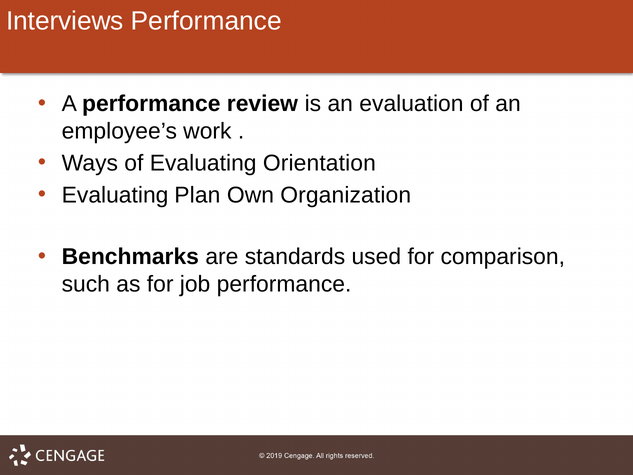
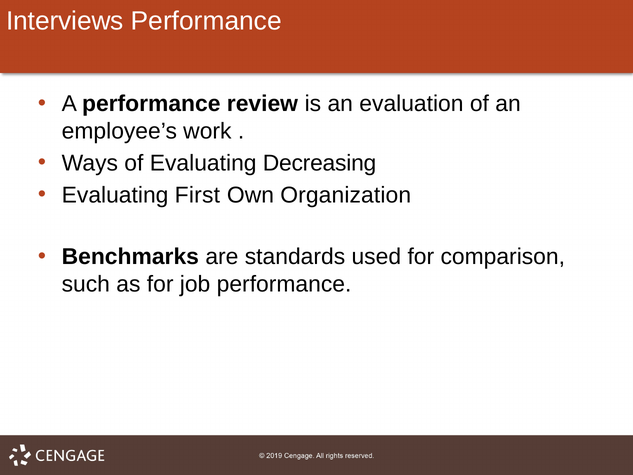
Orientation: Orientation -> Decreasing (320, 163)
Plan: Plan -> First (197, 195)
